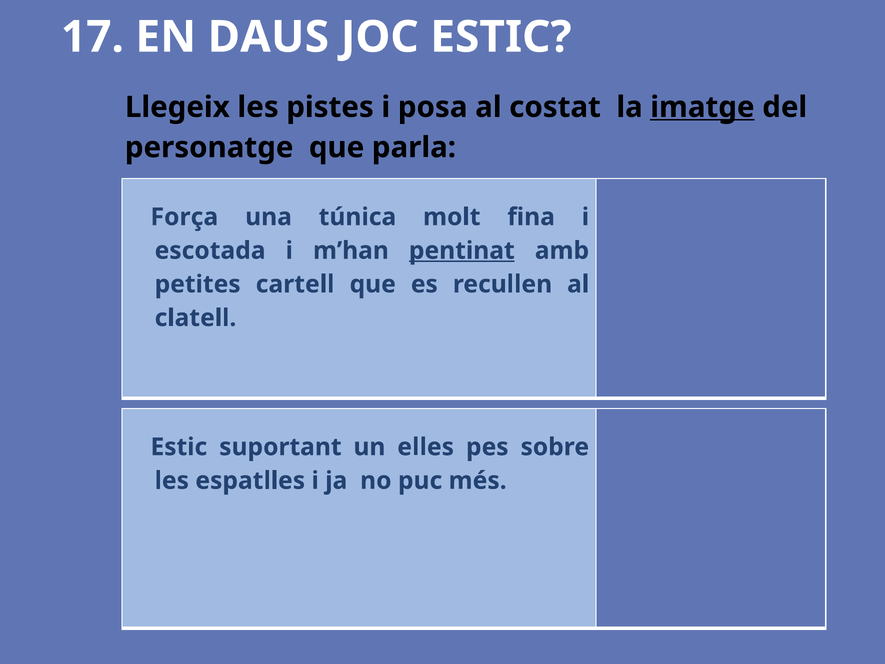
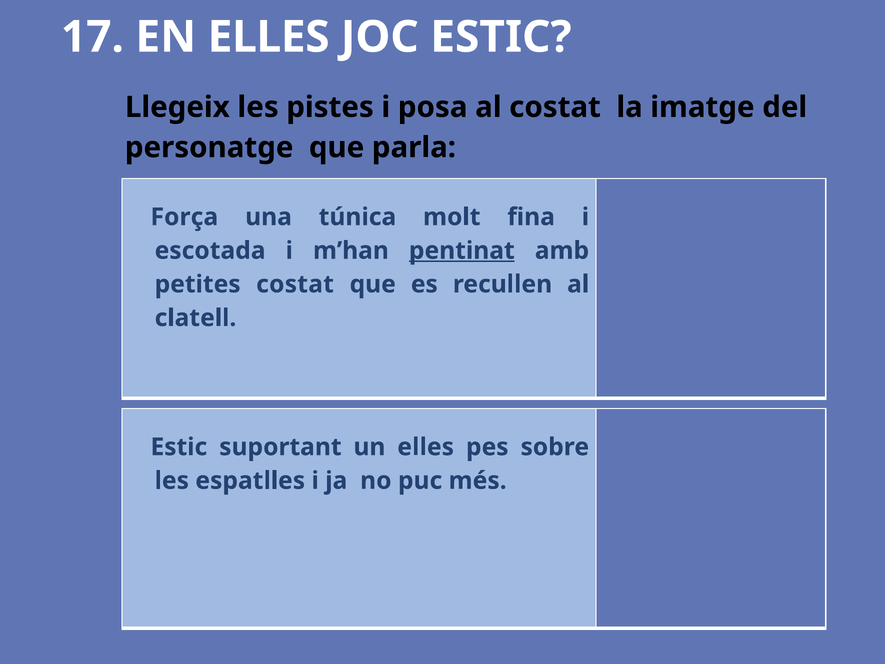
EN DAUS: DAUS -> ELLES (269, 37)
imatge underline: present -> none (702, 107)
petites cartell: cartell -> costat (295, 284)
